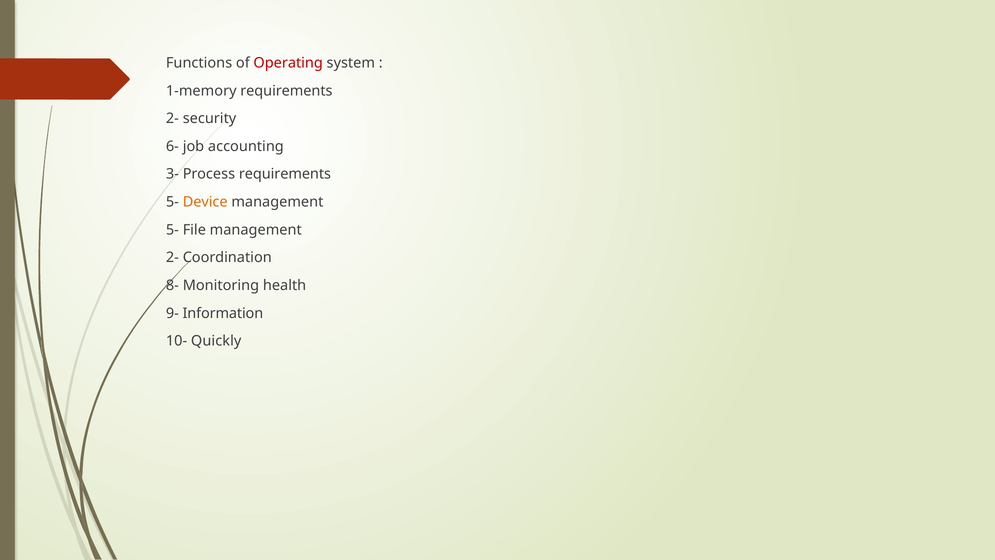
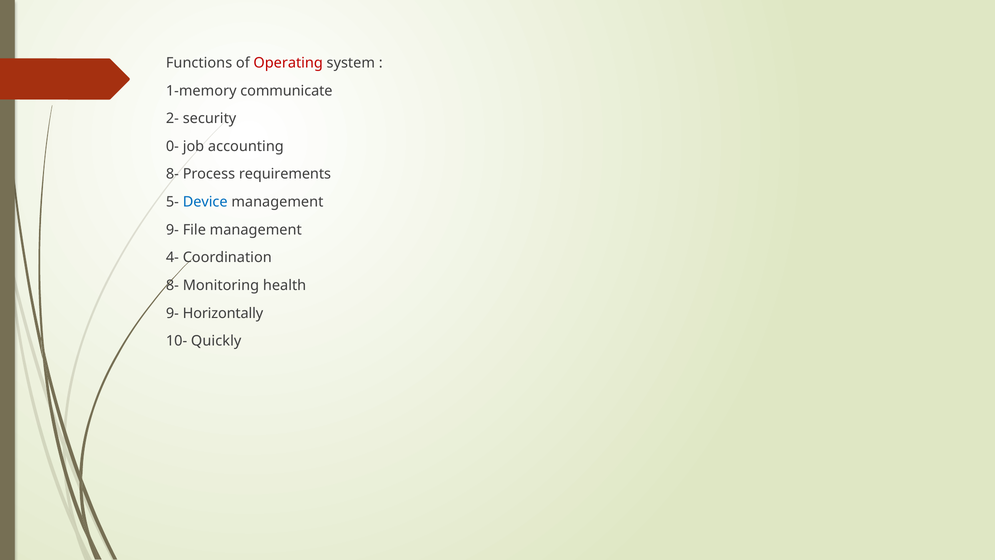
1-memory requirements: requirements -> communicate (286, 91)
6-: 6- -> 0- (172, 146)
3-: 3- -> 8- (172, 174)
Device colour: orange -> blue (205, 202)
5-: 5- -> 9- (172, 230)
2-: 2- -> 4- (172, 257)
Information: Information -> Horizontally (223, 313)
